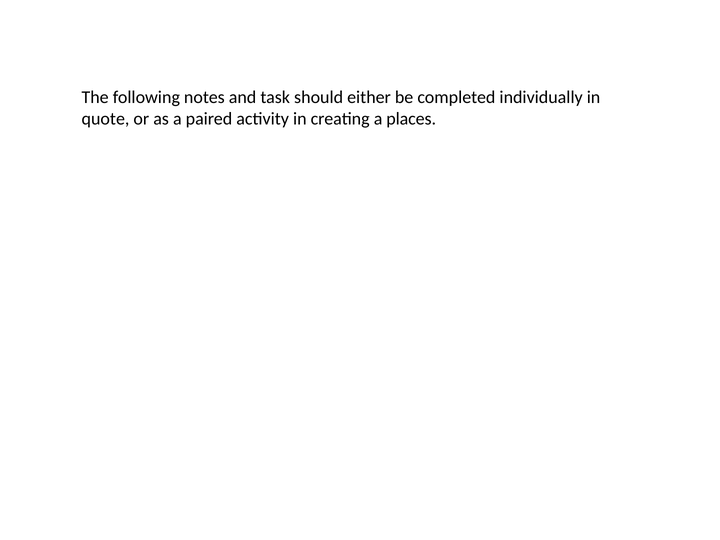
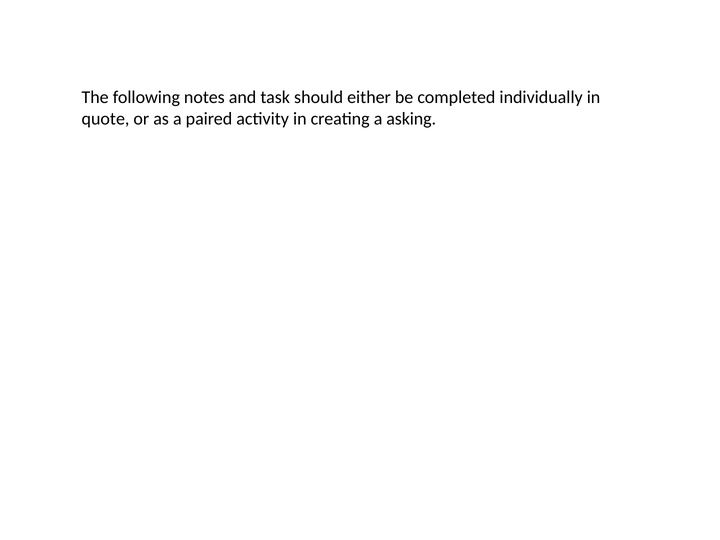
places: places -> asking (411, 119)
